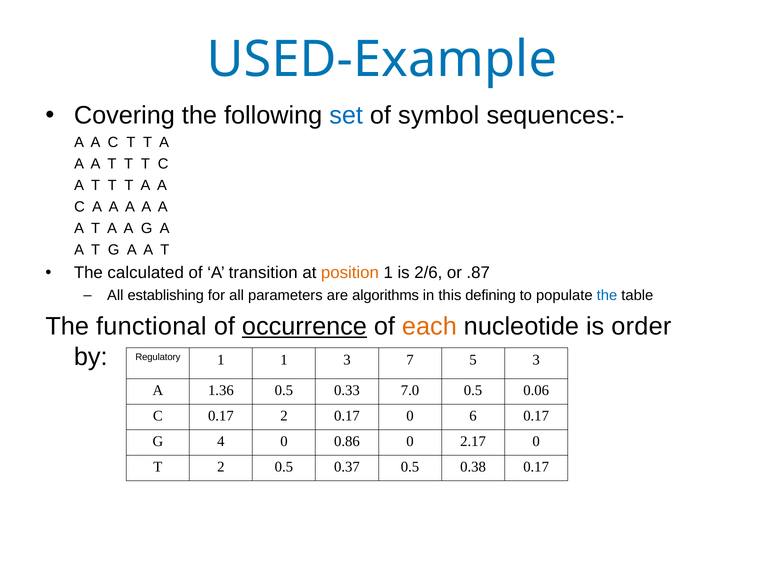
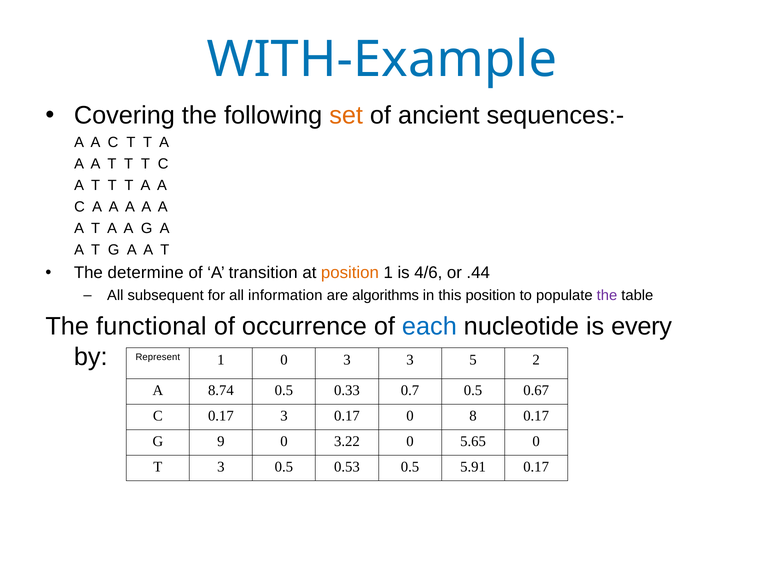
USED-Example: USED-Example -> WITH-Example (382, 60)
set colour: blue -> orange (346, 115)
symbol: symbol -> ancient (439, 115)
calculated: calculated -> determine (146, 273)
2/6: 2/6 -> 4/6 (428, 273)
.87: .87 -> .44 (478, 273)
establishing: establishing -> subsequent (166, 295)
parameters: parameters -> information (285, 295)
this defining: defining -> position (491, 295)
the colour: blue -> purple (607, 295)
occurrence underline: present -> none (304, 326)
each colour: orange -> blue (429, 326)
order: order -> every (642, 326)
Regulatory: Regulatory -> Represent (158, 357)
1 1: 1 -> 0 (284, 359)
3 7: 7 -> 3 (410, 359)
5 3: 3 -> 2 (536, 359)
1.36: 1.36 -> 8.74 (221, 390)
7.0: 7.0 -> 0.7 (410, 390)
0.06: 0.06 -> 0.67 (536, 390)
0.17 2: 2 -> 3 (284, 416)
6: 6 -> 8 (473, 416)
4: 4 -> 9 (221, 441)
0.86: 0.86 -> 3.22 (347, 441)
2.17: 2.17 -> 5.65 (473, 441)
T 2: 2 -> 3 (221, 467)
0.37: 0.37 -> 0.53 (347, 467)
0.38: 0.38 -> 5.91 (473, 467)
